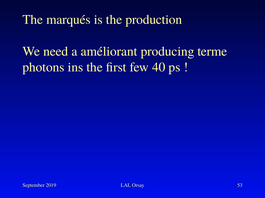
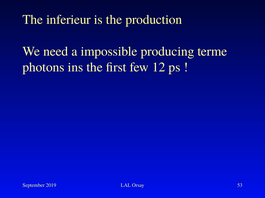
marqués: marqués -> inferieur (69, 20)
améliorant: améliorant -> impossible (109, 51)
40: 40 -> 12 (159, 67)
